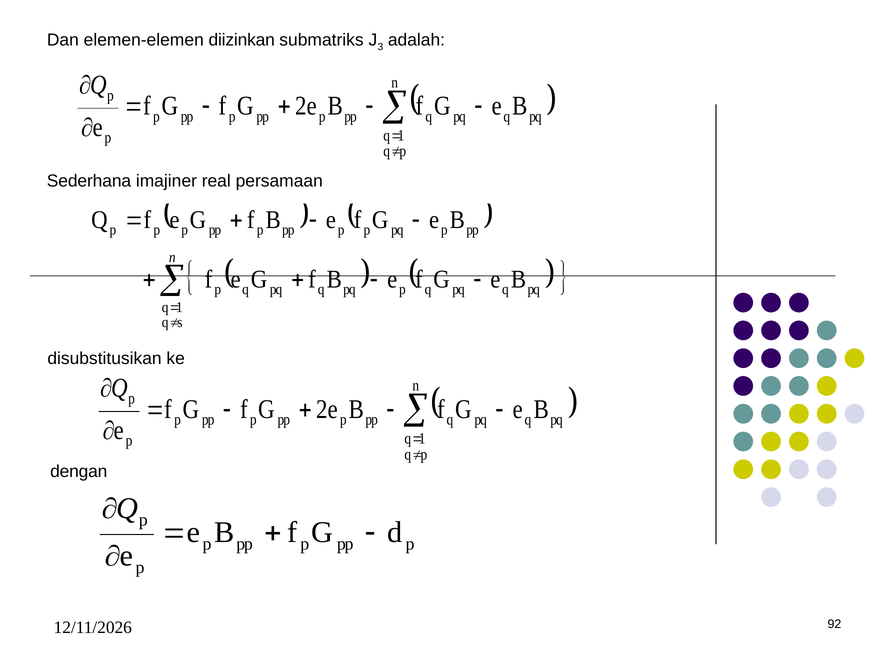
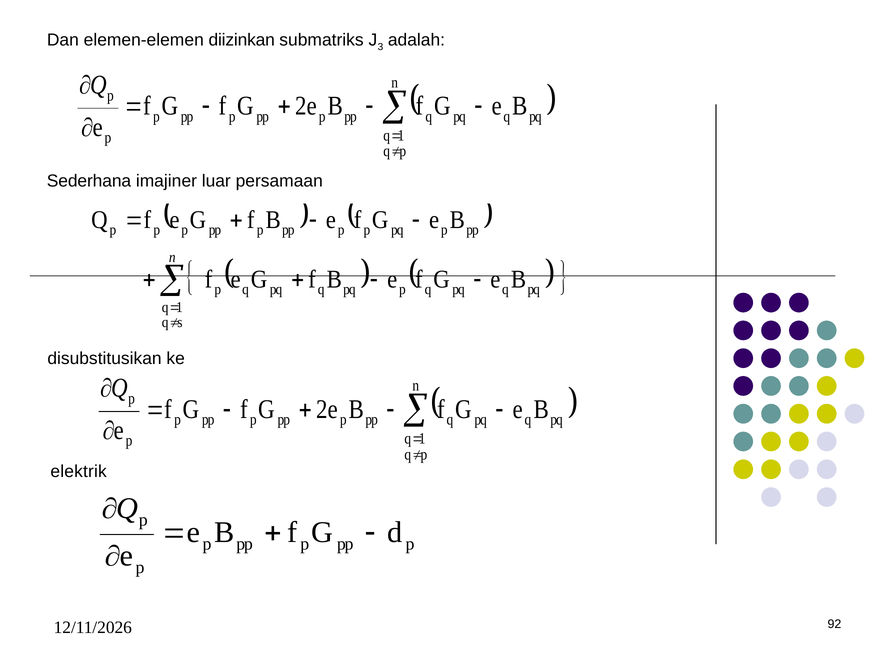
real: real -> luar (216, 181)
dengan: dengan -> elektrik (79, 471)
